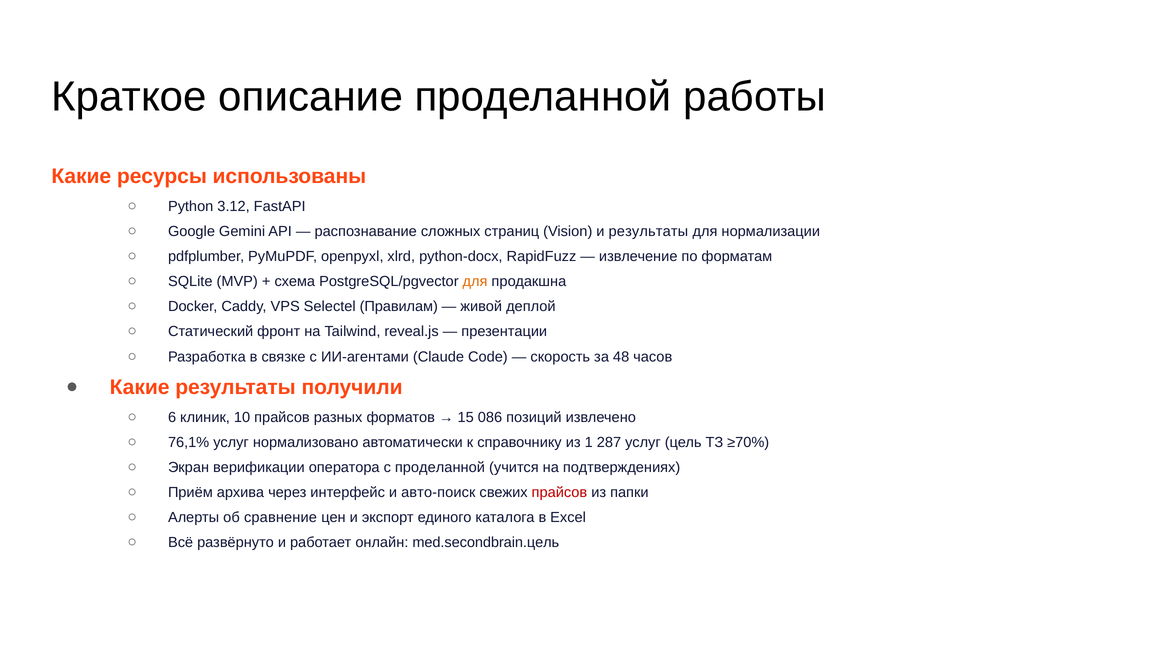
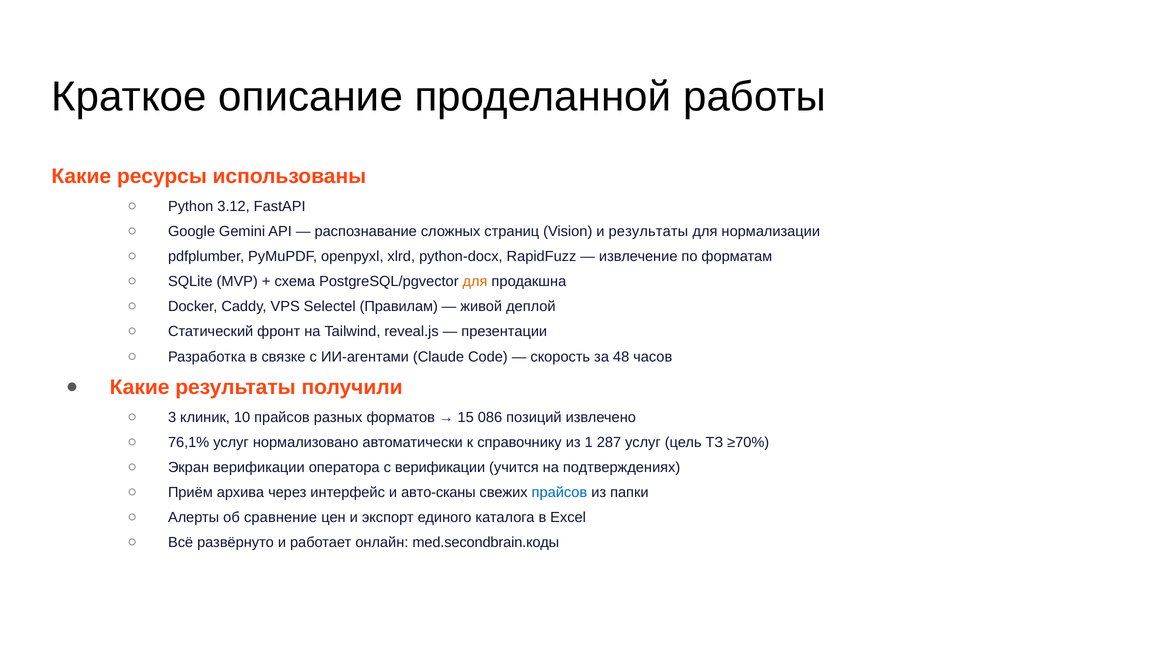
6: 6 -> 3 (172, 417)
с проделанной: проделанной -> верификации (440, 467)
авто-поиск: авто-поиск -> авто-сканы (438, 492)
прайсов colour: red -> blue (559, 492)
med.secondbrain.цель: med.secondbrain.цель -> med.secondbrain.коды (486, 542)
